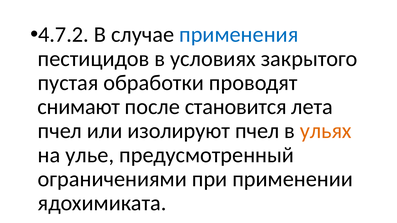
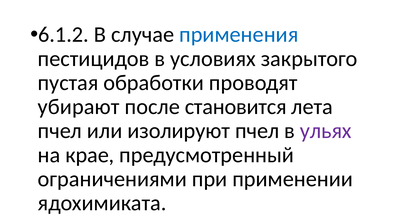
4.7.2: 4.7.2 -> 6.1.2 (63, 35)
снимают: снимают -> убирают (79, 107)
ульях colour: orange -> purple (326, 131)
улье: улье -> крае (90, 155)
